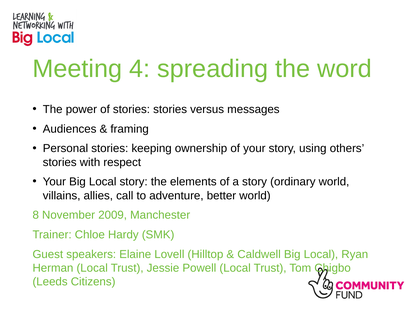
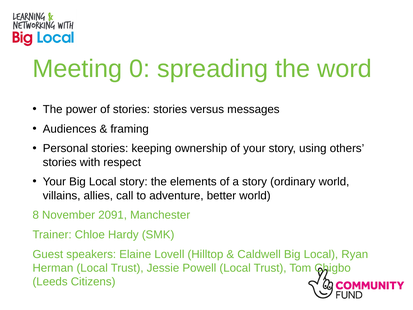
4: 4 -> 0 (140, 69)
2009: 2009 -> 2091 (113, 215)
